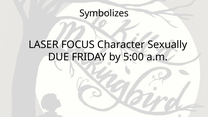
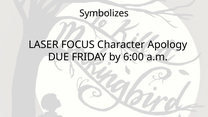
Sexually: Sexually -> Apology (167, 45)
5:00: 5:00 -> 6:00 (134, 57)
